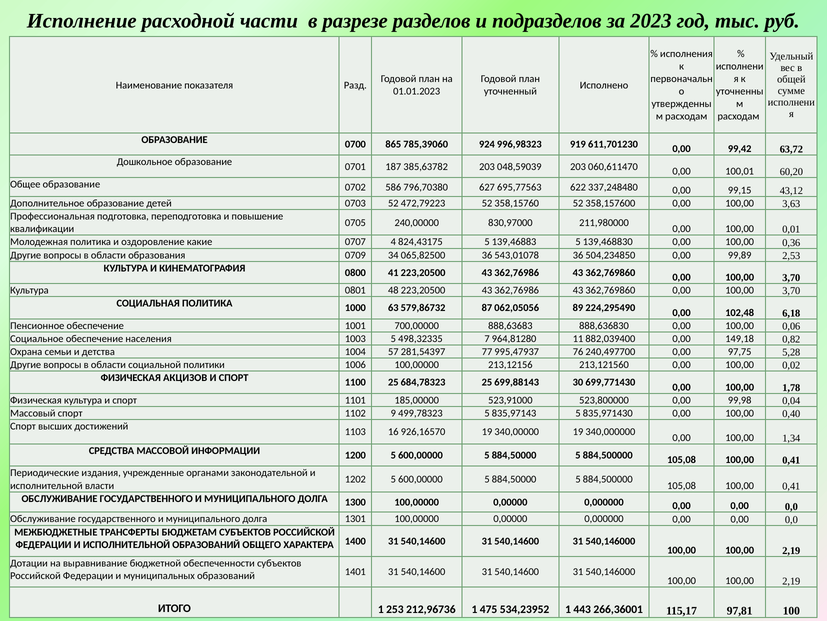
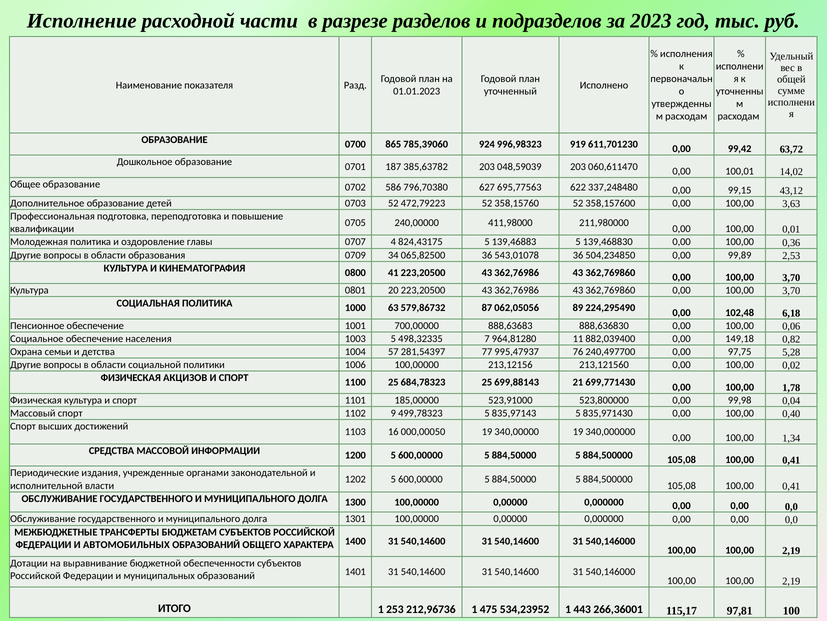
60,20: 60,20 -> 14,02 (791, 172)
830,97000: 830,97000 -> 411,98000 (510, 222)
какие: какие -> главы (200, 242)
48: 48 -> 20 (393, 290)
30: 30 -> 21 (578, 382)
926,16570: 926,16570 -> 000,00050 (423, 432)
ФЕДЕРАЦИИ И ИСПОЛНИТЕЛЬНОЙ: ИСПОЛНИТЕЛЬНОЙ -> АВТОМОБИЛЬНЫХ (126, 544)
